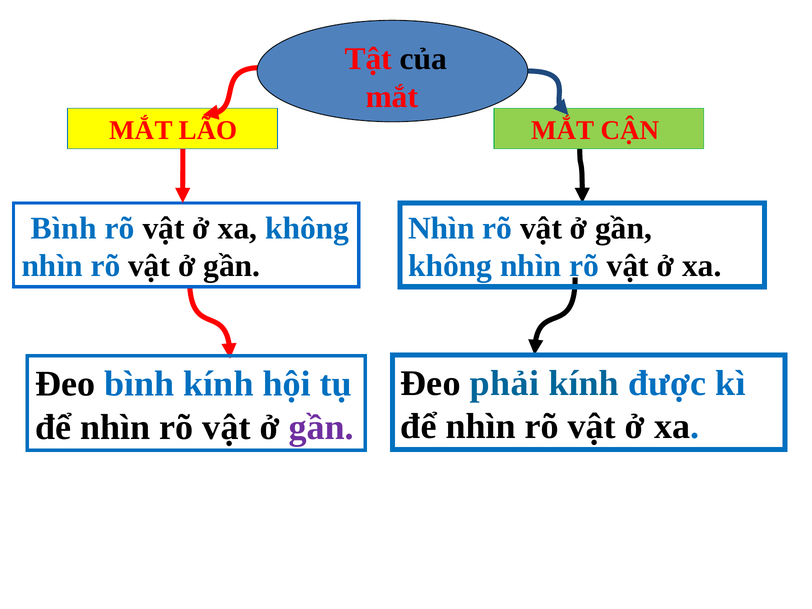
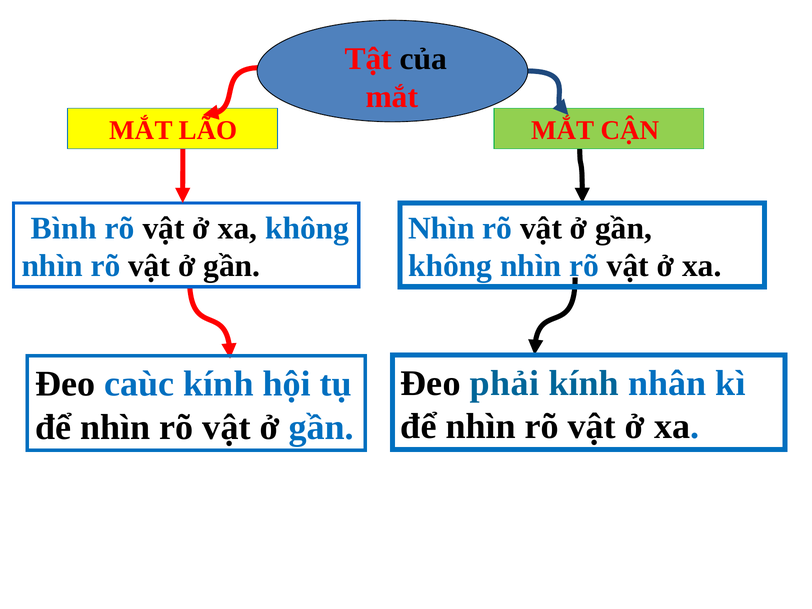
được: được -> nhân (667, 383)
Đeo bình: bình -> caùc (139, 384)
gần colour: purple -> blue (321, 427)
